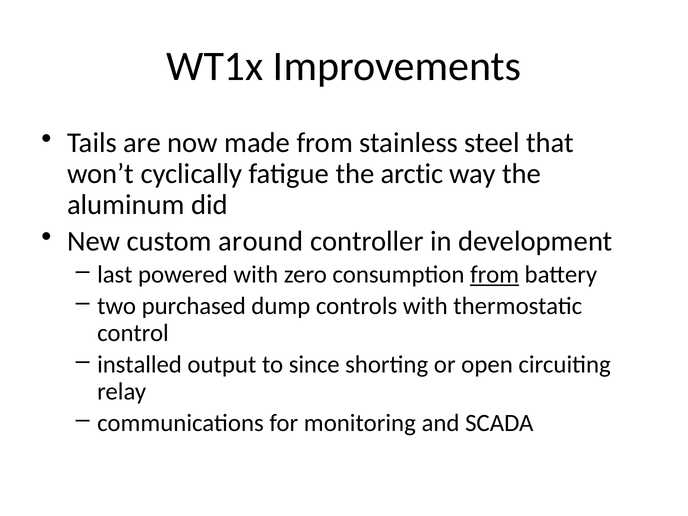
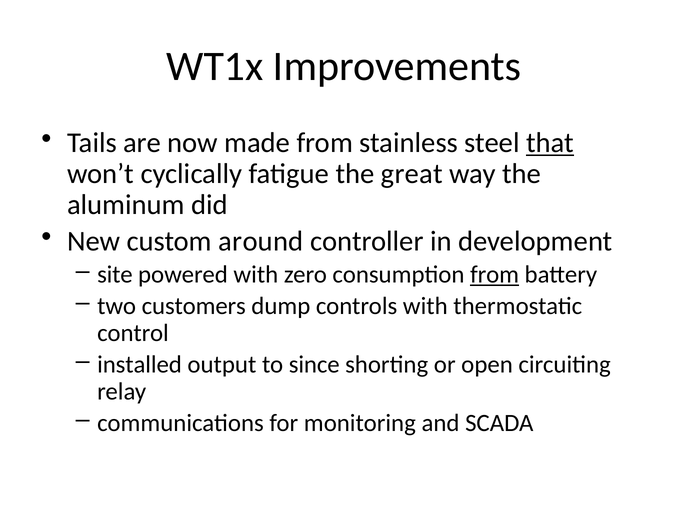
that underline: none -> present (550, 143)
arctic: arctic -> great (412, 174)
last: last -> site (115, 275)
purchased: purchased -> customers (194, 306)
